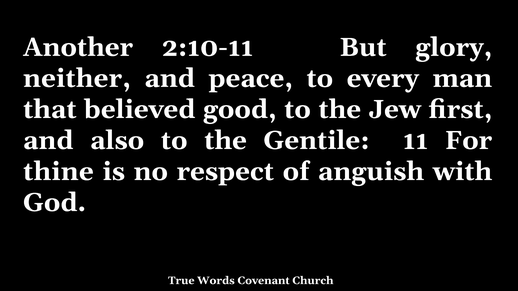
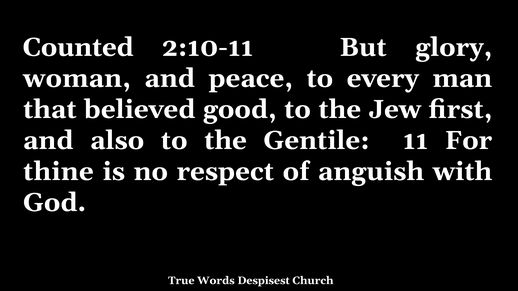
Another: Another -> Counted (78, 47)
neither: neither -> woman (77, 78)
Covenant: Covenant -> Despisest (264, 281)
